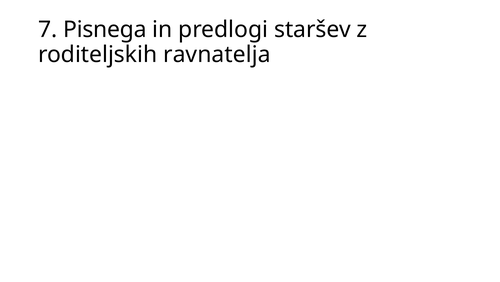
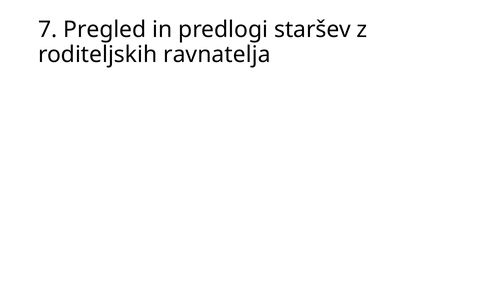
Pisnega: Pisnega -> Pregled (105, 30)
